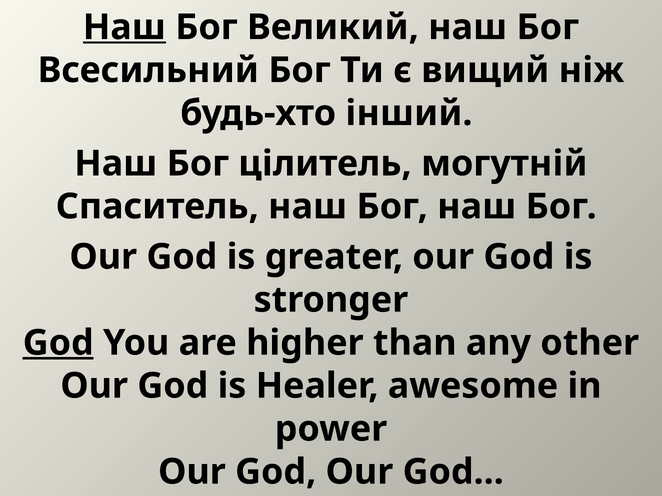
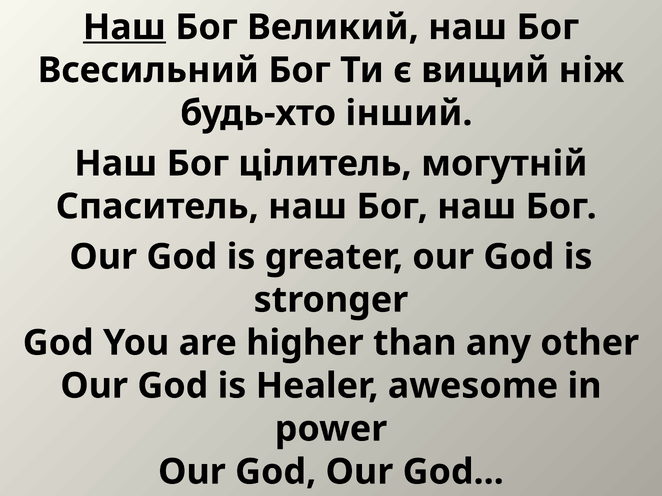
God underline: present -> none (58, 343)
